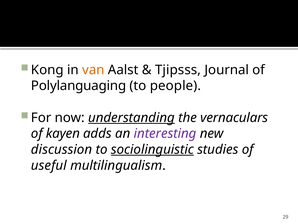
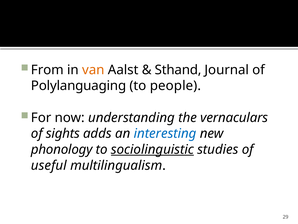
Kong: Kong -> From (47, 70)
Tjipsss: Tjipsss -> Sthand (178, 70)
understanding underline: present -> none (131, 117)
kayen: kayen -> sights (63, 133)
interesting colour: purple -> blue (165, 133)
discussion: discussion -> phonology (62, 149)
